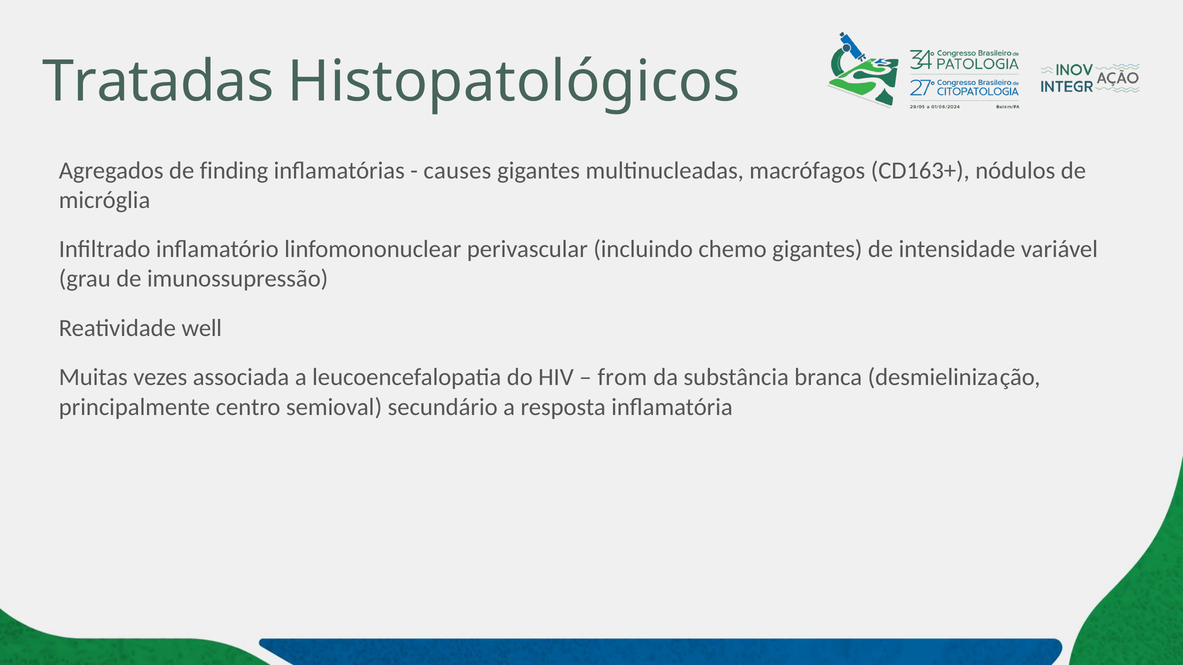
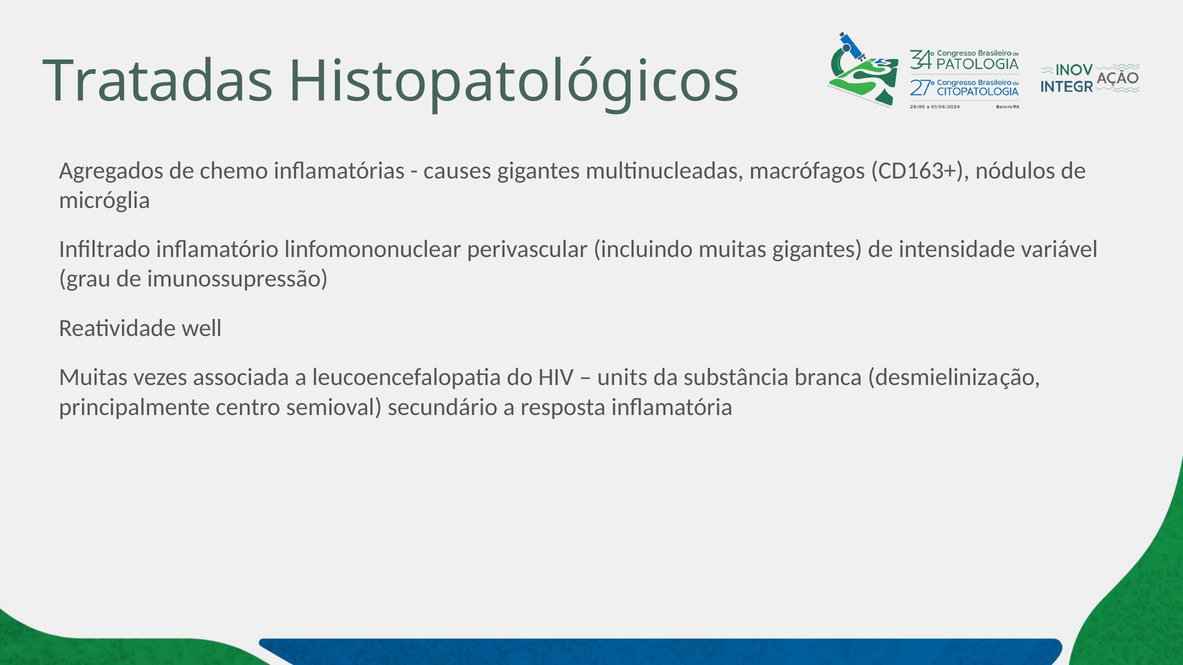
finding: finding -> chemo (234, 171)
incluindo chemo: chemo -> muitas (733, 249)
from: from -> units (622, 378)
